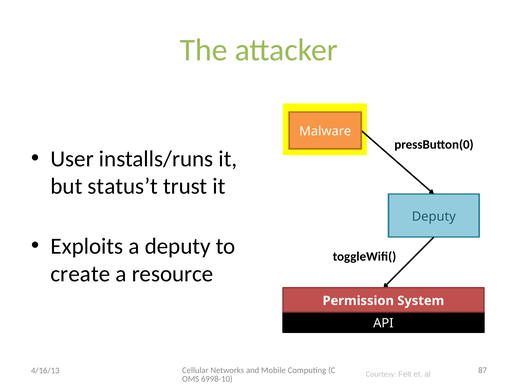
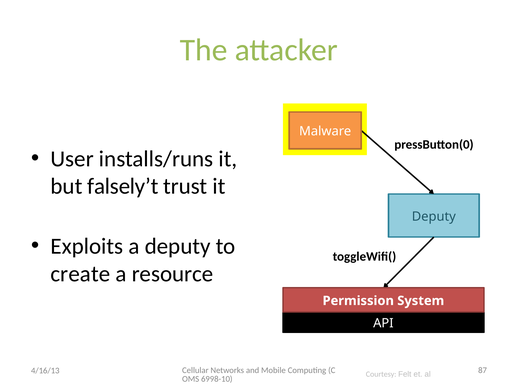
status’t: status’t -> falsely’t (123, 187)
